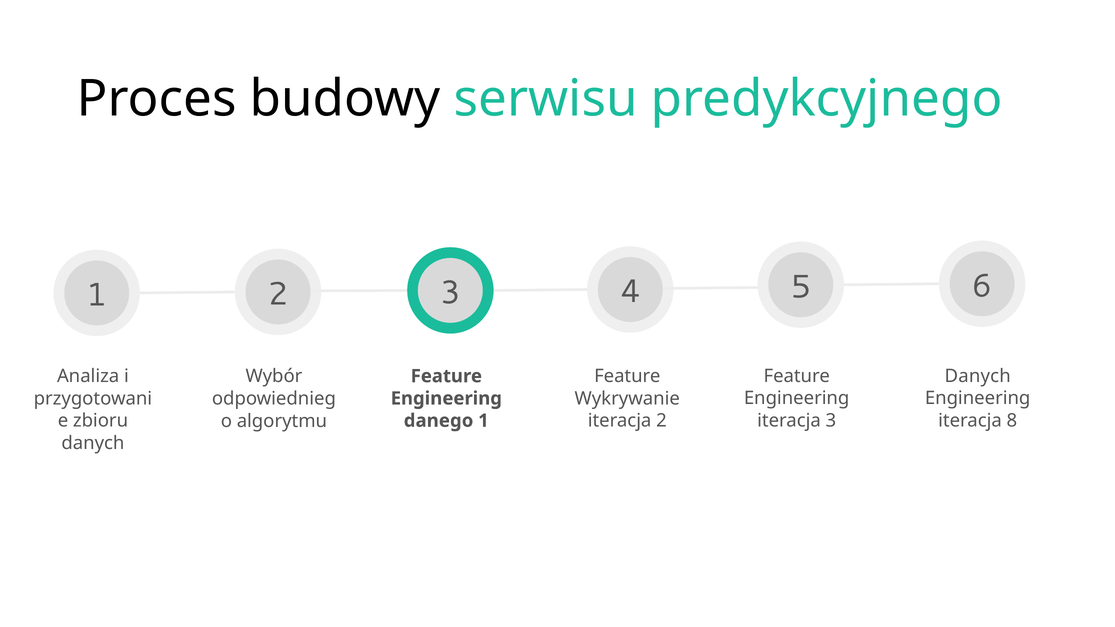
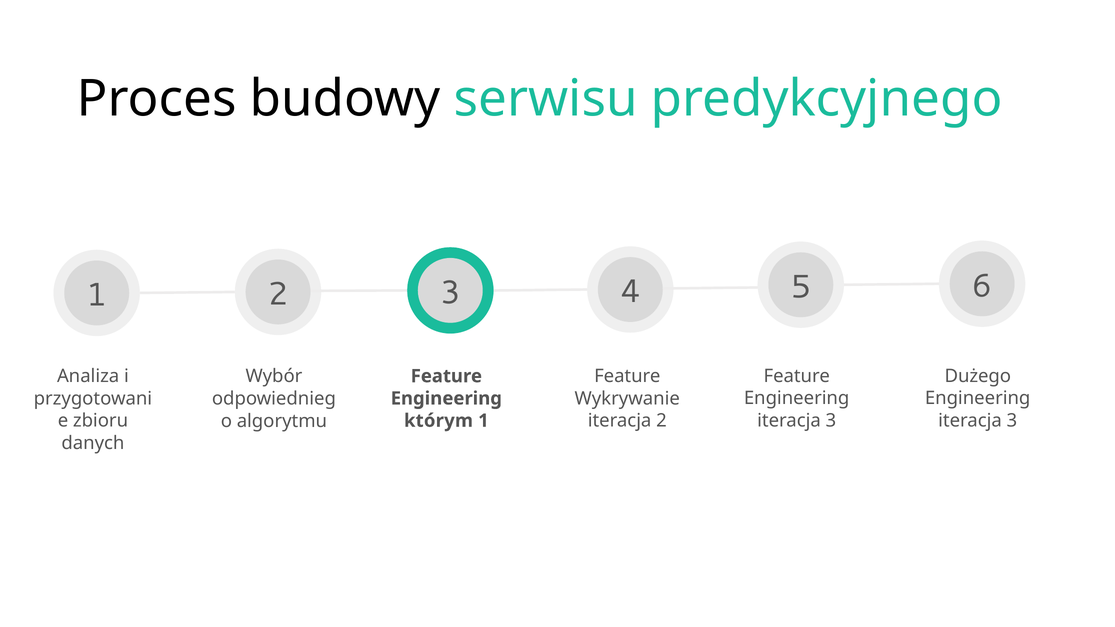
Danych: Danych -> Dużego (978, 376)
8: 8 -> 3 (1012, 421)
danego: danego -> którym (438, 421)
